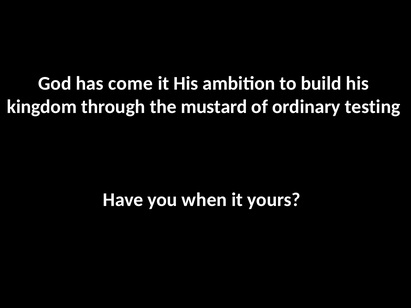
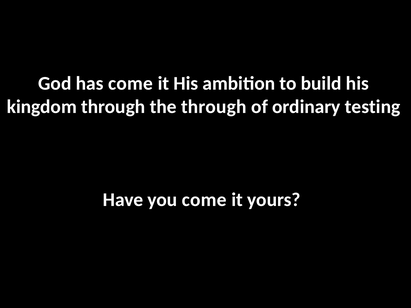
the mustard: mustard -> through (214, 107)
you when: when -> come (204, 200)
